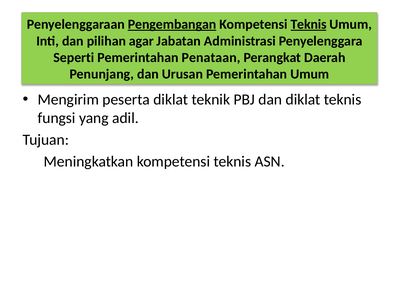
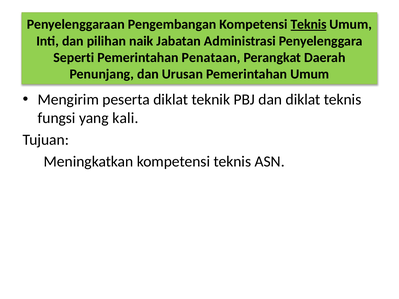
Pengembangan underline: present -> none (172, 24)
agar: agar -> naik (141, 41)
adil: adil -> kali (125, 118)
